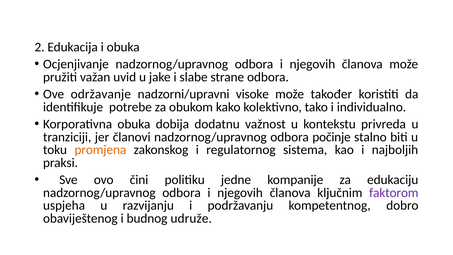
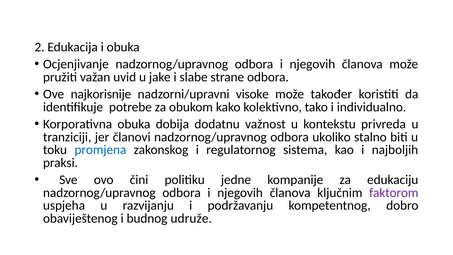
održavanje: održavanje -> najkorisnije (101, 94)
počinje: počinje -> ukoliko (332, 137)
promjena colour: orange -> blue (100, 150)
